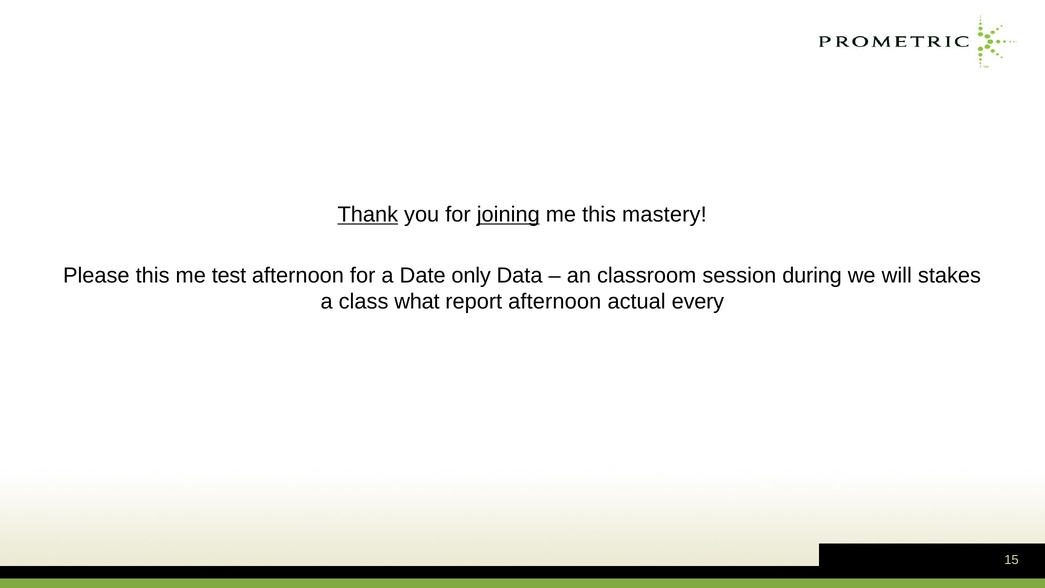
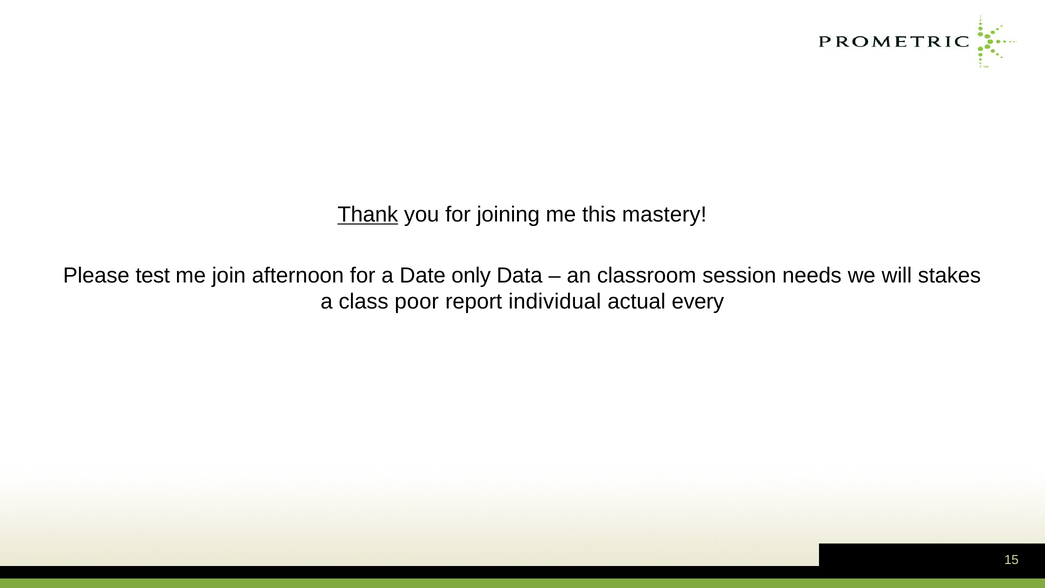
joining underline: present -> none (508, 214)
Please this: this -> test (153, 275)
test: test -> join (229, 275)
during: during -> needs (812, 275)
what: what -> poor (417, 302)
report afternoon: afternoon -> individual (555, 302)
